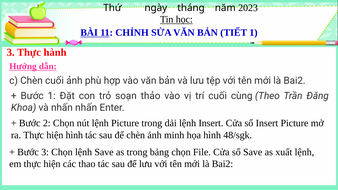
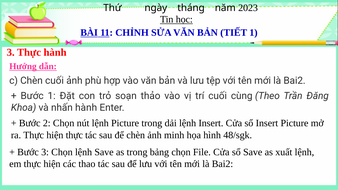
nhấn nhấn: nhấn -> hành (86, 108)
hiện hình: hình -> thực (74, 135)
